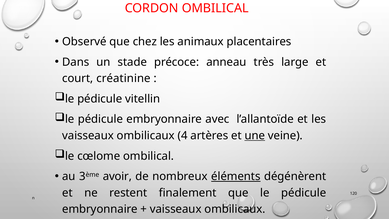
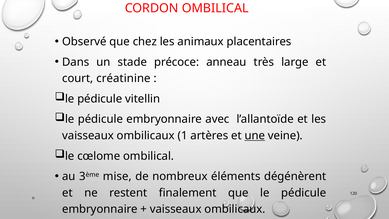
4: 4 -> 1 (183, 135)
avoir: avoir -> mise (117, 176)
éléments underline: present -> none (236, 176)
